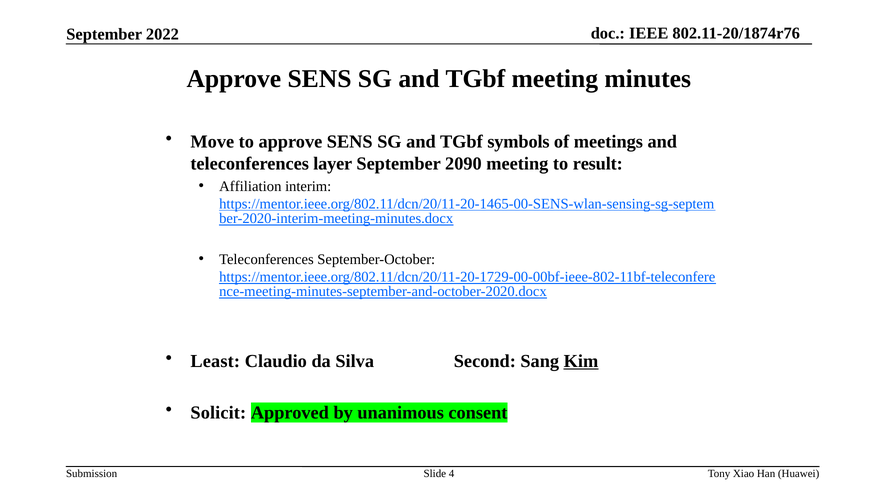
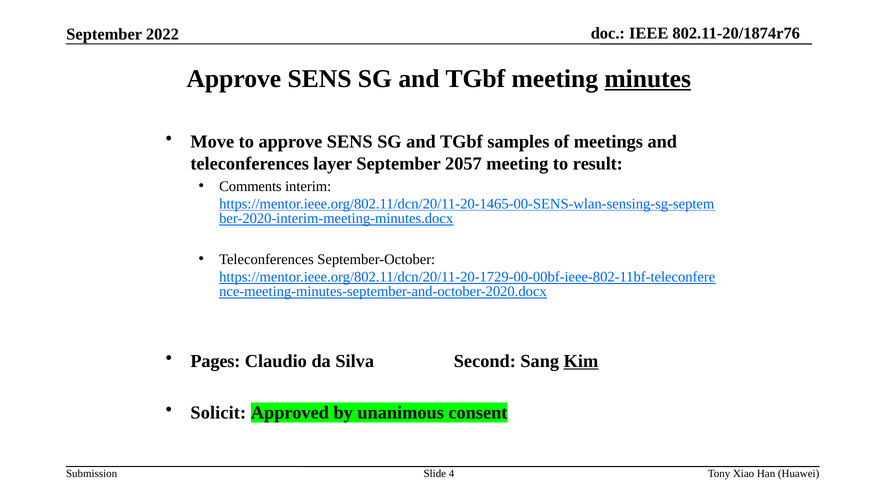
minutes underline: none -> present (648, 79)
symbols: symbols -> samples (518, 142)
2090: 2090 -> 2057 (463, 164)
Affiliation: Affiliation -> Comments (250, 186)
Least: Least -> Pages (215, 361)
